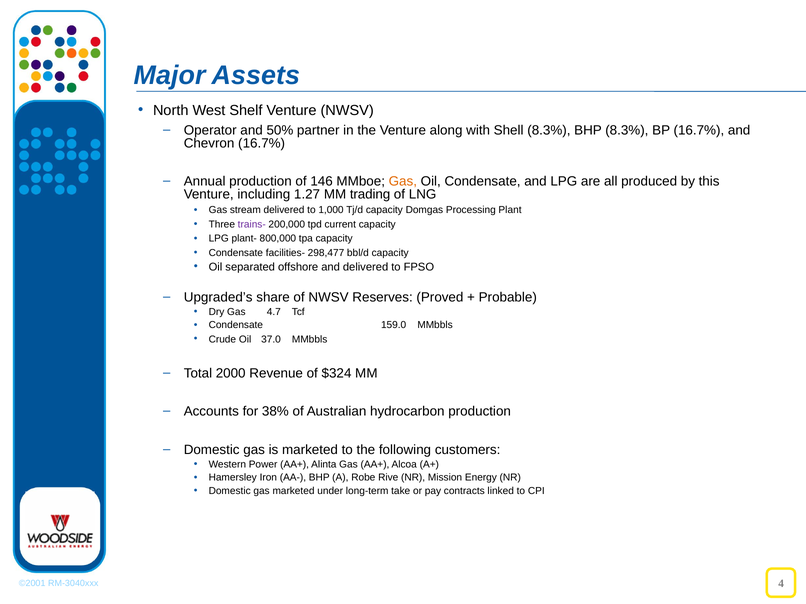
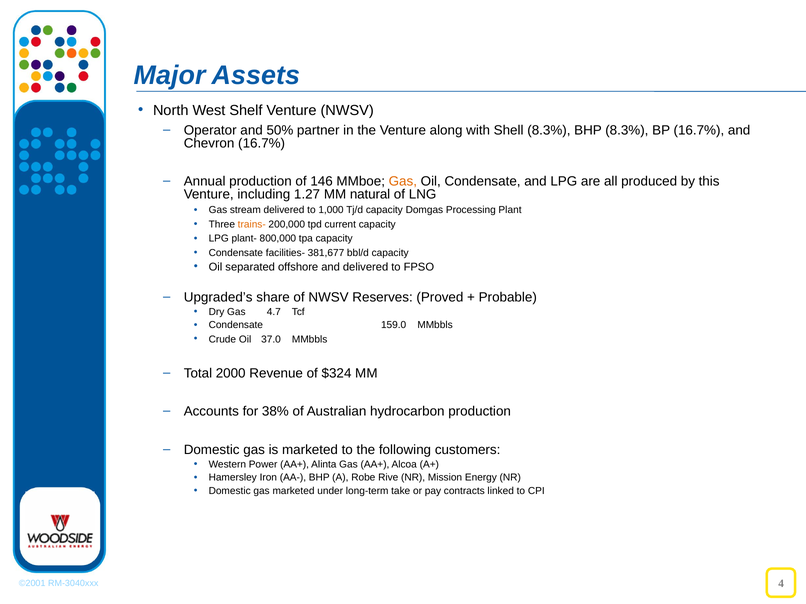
trading: trading -> natural (370, 194)
trains- colour: purple -> orange (252, 224)
298,477: 298,477 -> 381,677 (326, 253)
